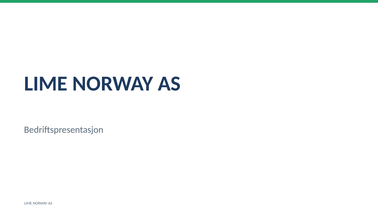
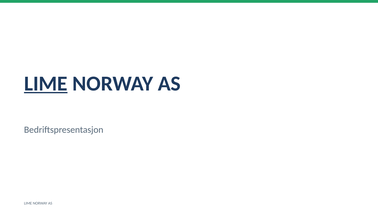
LIME underline: none -> present (46, 84)
